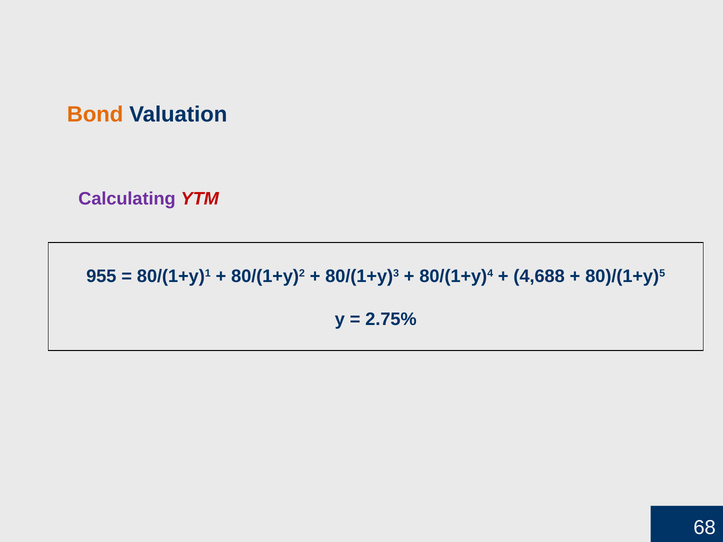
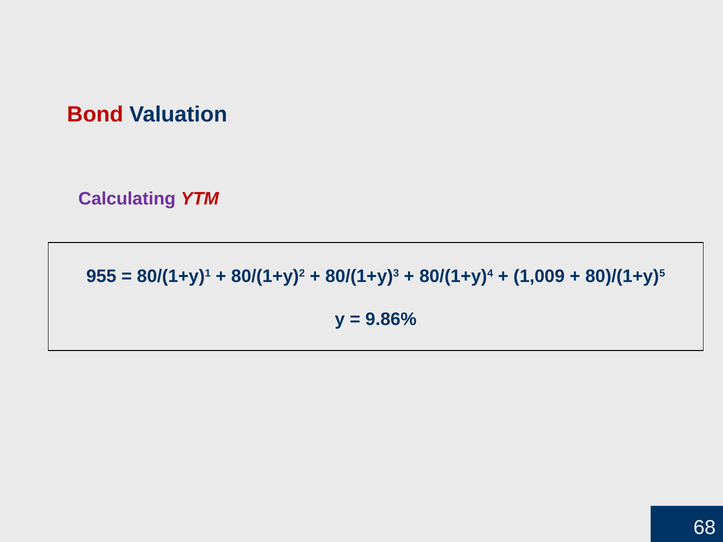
Bond colour: orange -> red (95, 115)
4,688: 4,688 -> 1,009 (539, 276)
2.75%: 2.75% -> 9.86% (391, 320)
